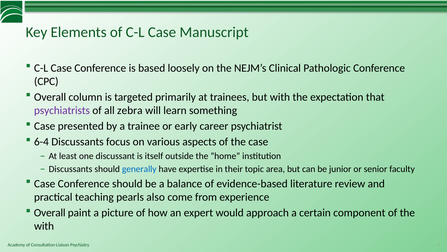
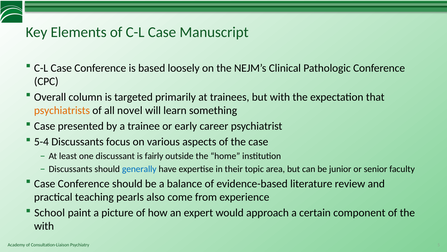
psychiatrists colour: purple -> orange (62, 110)
zebra: zebra -> novel (130, 110)
6-4: 6-4 -> 5-4 (41, 142)
itself: itself -> fairly (154, 156)
Overall: Overall -> School (50, 212)
